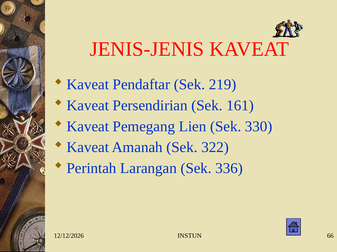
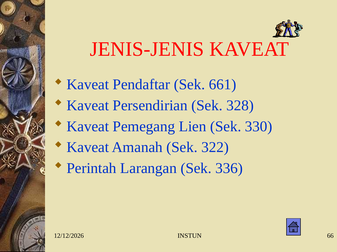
219: 219 -> 661 (223, 85)
161: 161 -> 328 (240, 106)
